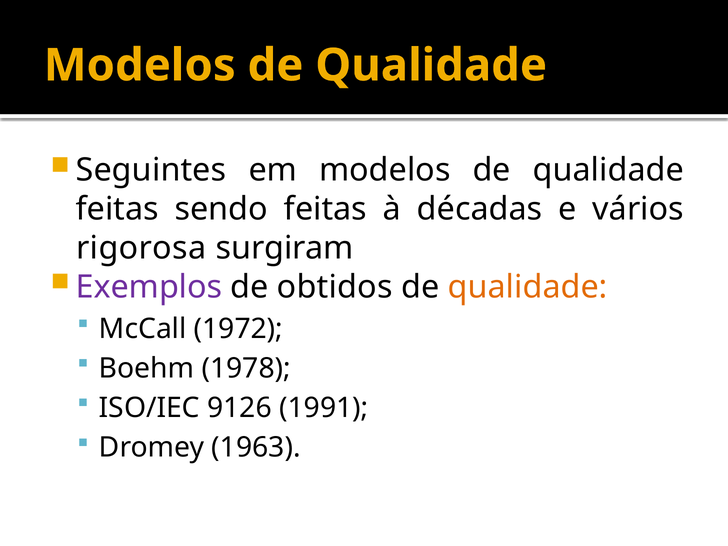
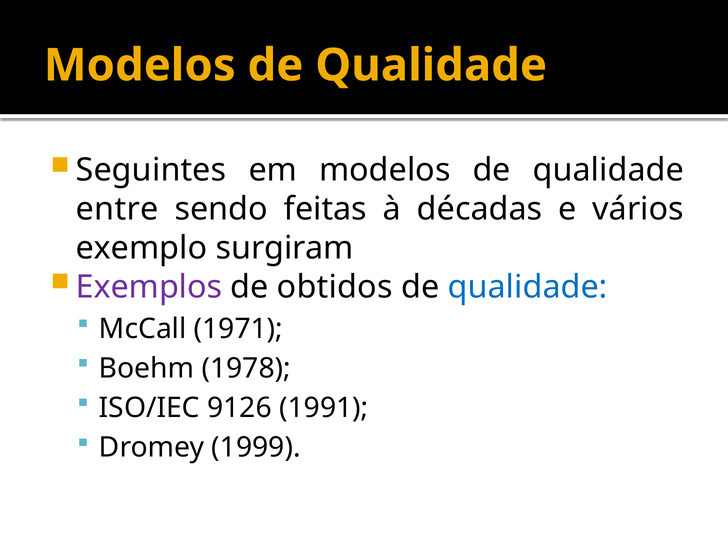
feitas: feitas -> entre (117, 209)
rigorosa: rigorosa -> exemplo (141, 248)
qualidade colour: orange -> blue (528, 287)
1972: 1972 -> 1971 (238, 329)
1963: 1963 -> 1999 (256, 447)
